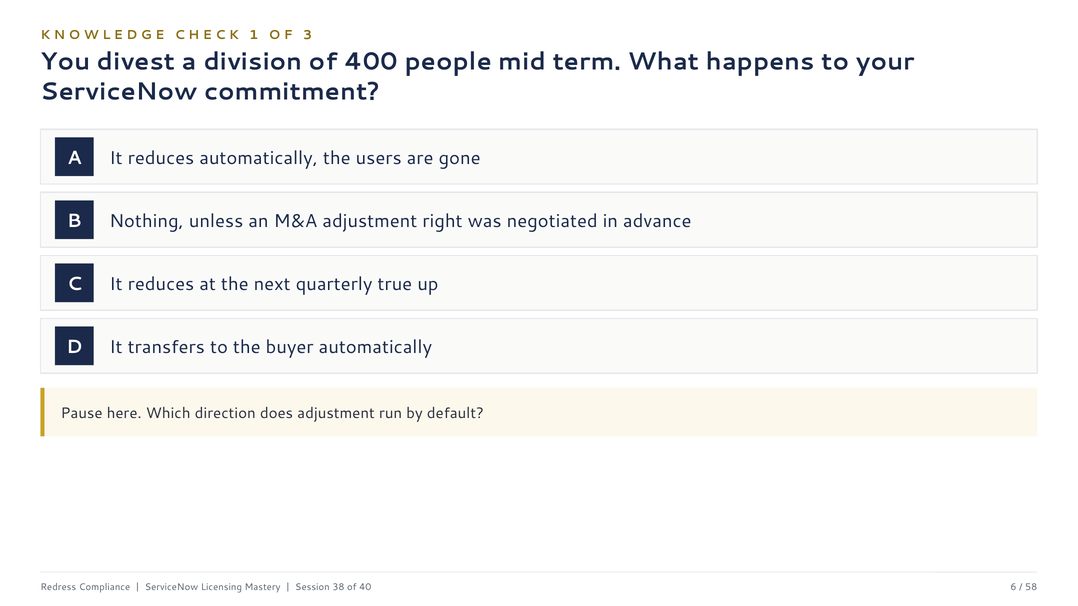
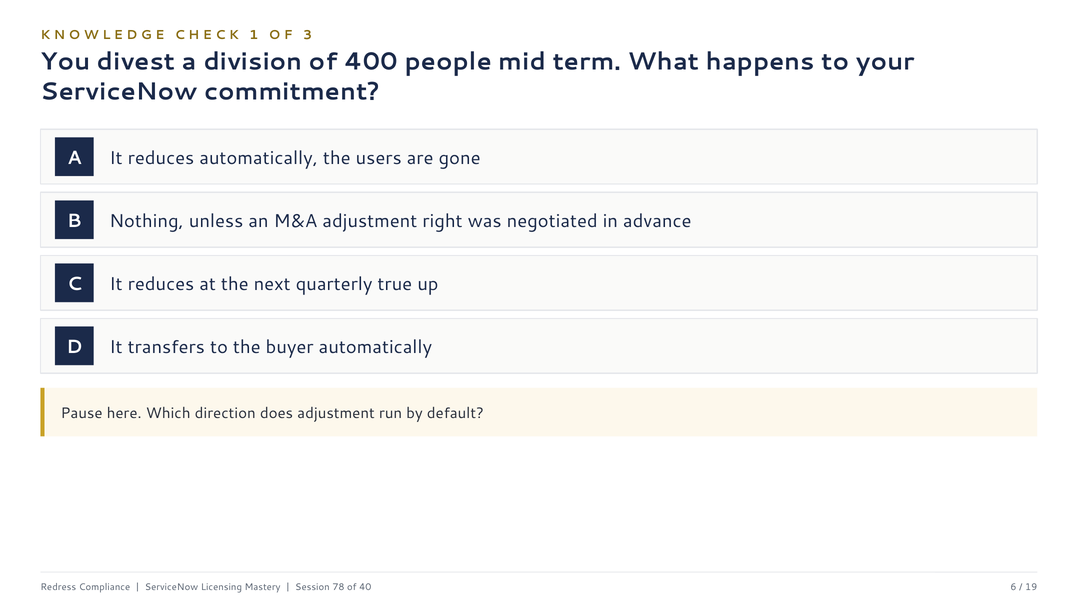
38: 38 -> 78 (338, 588)
58: 58 -> 19 (1031, 588)
